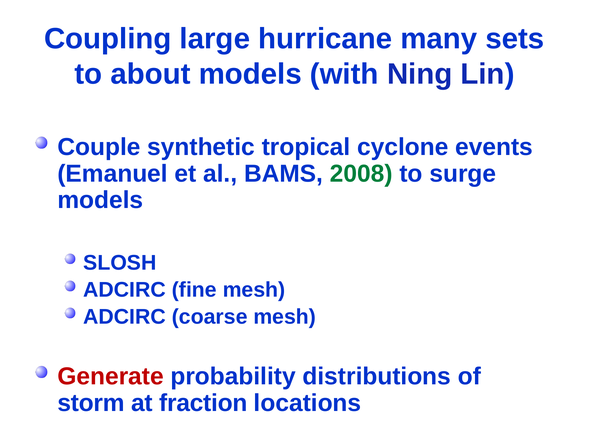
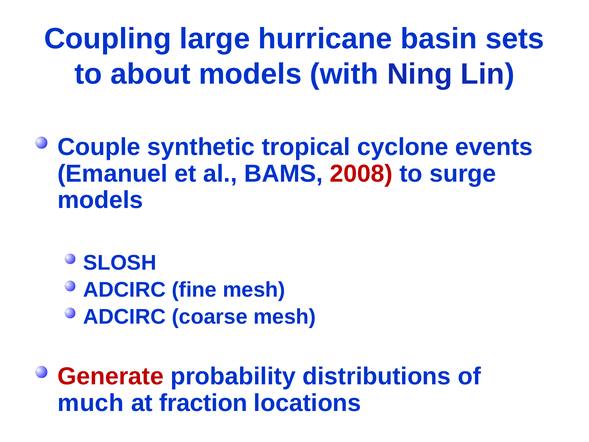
many: many -> basin (439, 39)
2008 colour: green -> red (361, 173)
storm: storm -> much (91, 403)
